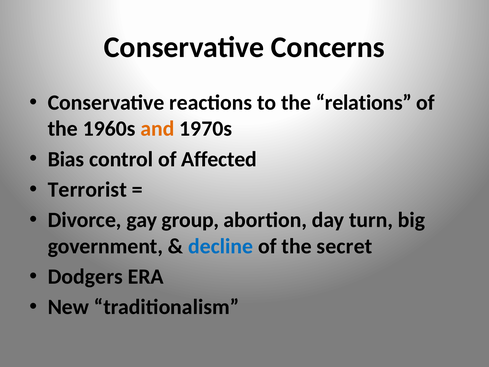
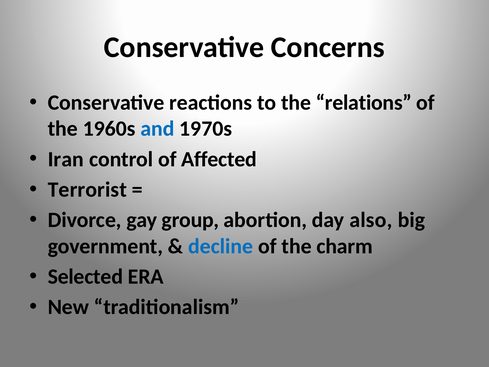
and colour: orange -> blue (157, 129)
Bias: Bias -> Iran (66, 159)
turn: turn -> also (371, 220)
secret: secret -> charm (345, 246)
Dodgers: Dodgers -> Selected (85, 277)
